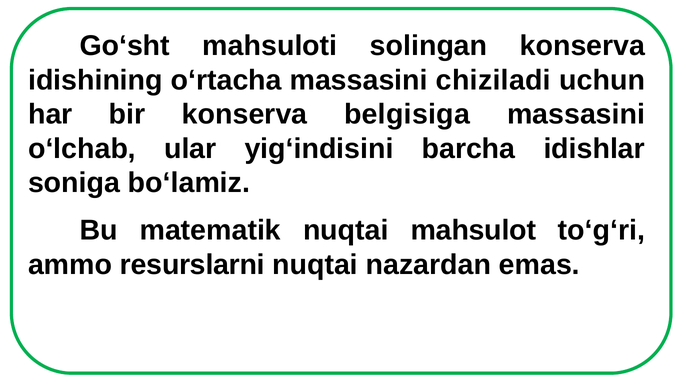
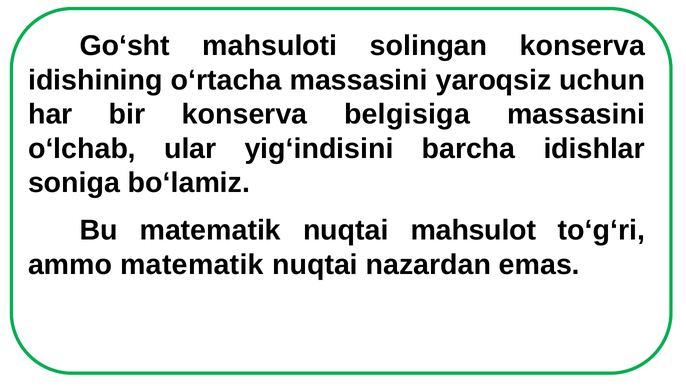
chiziladi: chiziladi -> yaroqsiz (494, 80)
ammo resurslarni: resurslarni -> matematik (192, 265)
